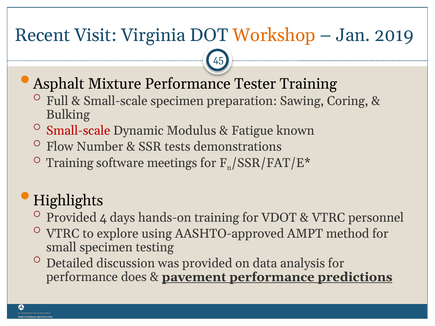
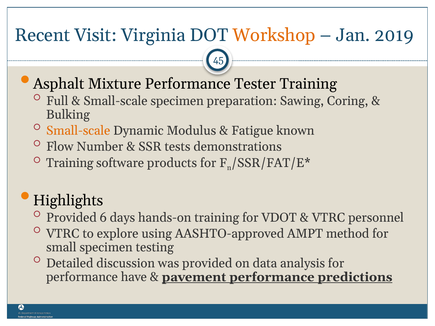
Small-scale colour: red -> orange (78, 131)
meetings: meetings -> products (172, 163)
4: 4 -> 6 (103, 218)
does: does -> have (134, 277)
